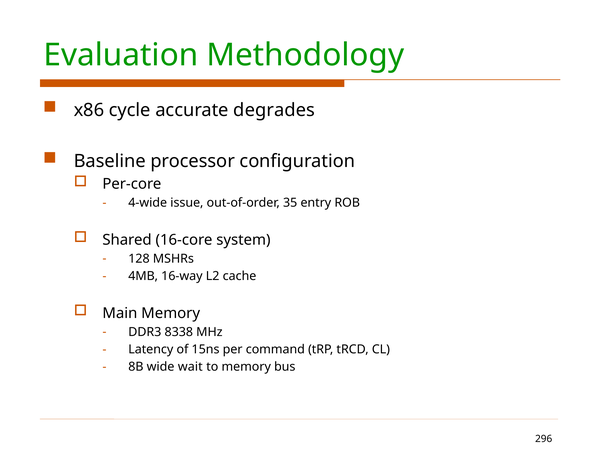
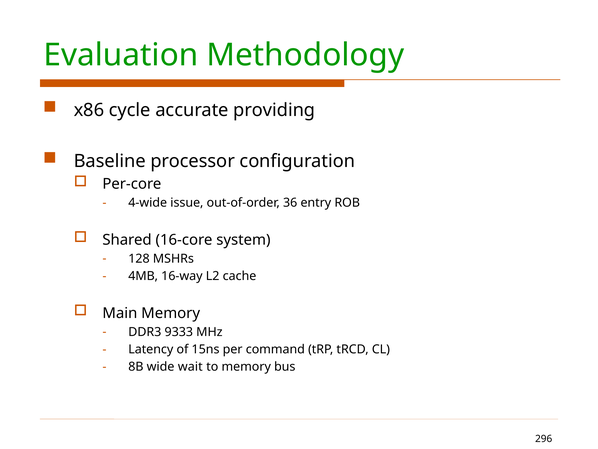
degrades: degrades -> providing (274, 110)
35: 35 -> 36 (290, 202)
8338: 8338 -> 9333 (179, 332)
